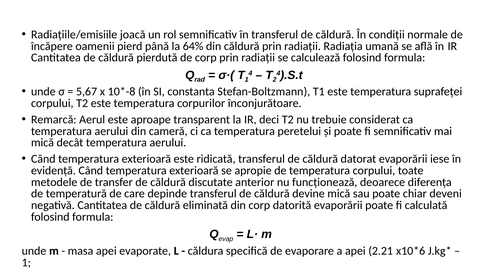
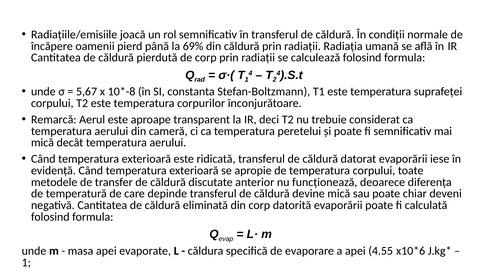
64%: 64% -> 69% (193, 46)
2.21: 2.21 -> 4.55 (381, 250)
